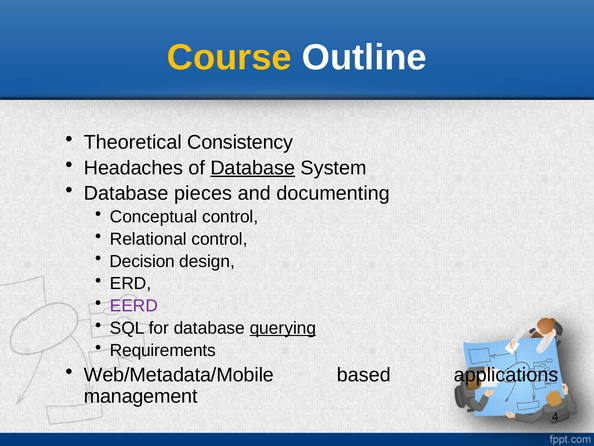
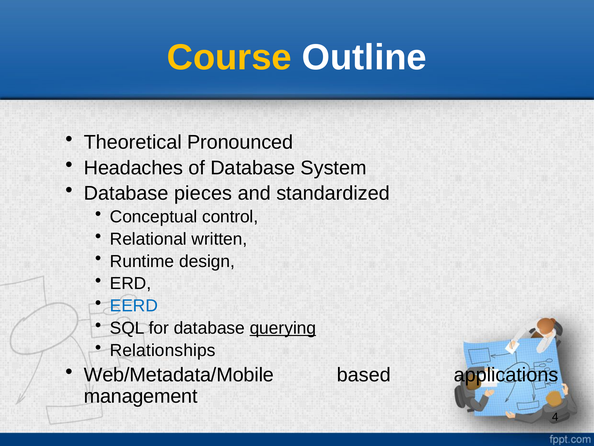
Consistency: Consistency -> Pronounced (240, 142)
Database underline: present -> none (253, 168)
documenting: documenting -> standardized (333, 193)
Relational control: control -> written (219, 239)
Decision: Decision -> Runtime (142, 261)
EERD colour: purple -> blue (134, 306)
Requirements: Requirements -> Relationships (163, 350)
